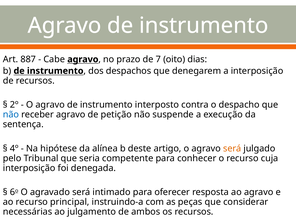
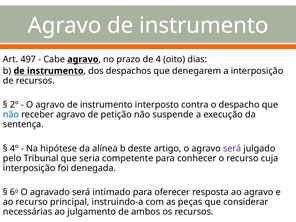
887: 887 -> 497 (28, 59)
7: 7 -> 4 (158, 59)
será colour: orange -> purple (232, 148)
